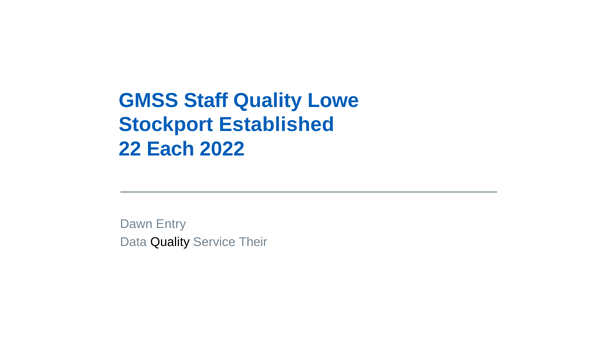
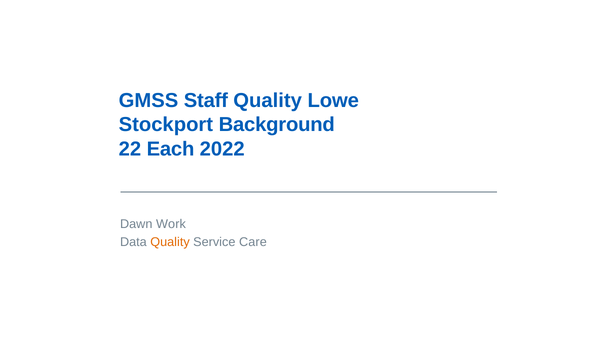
Established: Established -> Background (277, 125)
Entry: Entry -> Work (171, 224)
Quality colour: black -> orange (170, 242)
Their: Their -> Care (253, 242)
